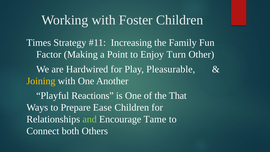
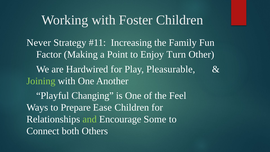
Times: Times -> Never (39, 43)
Joining colour: yellow -> light green (41, 81)
Reactions: Reactions -> Changing (93, 96)
That: That -> Feel (178, 96)
Tame: Tame -> Some (155, 119)
